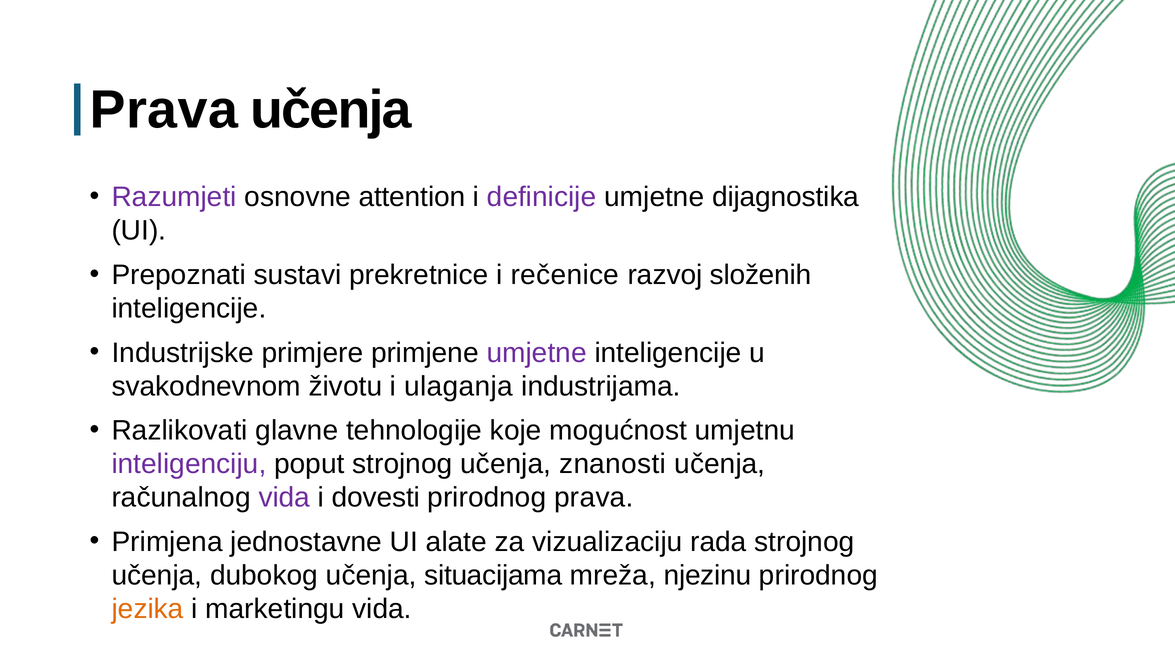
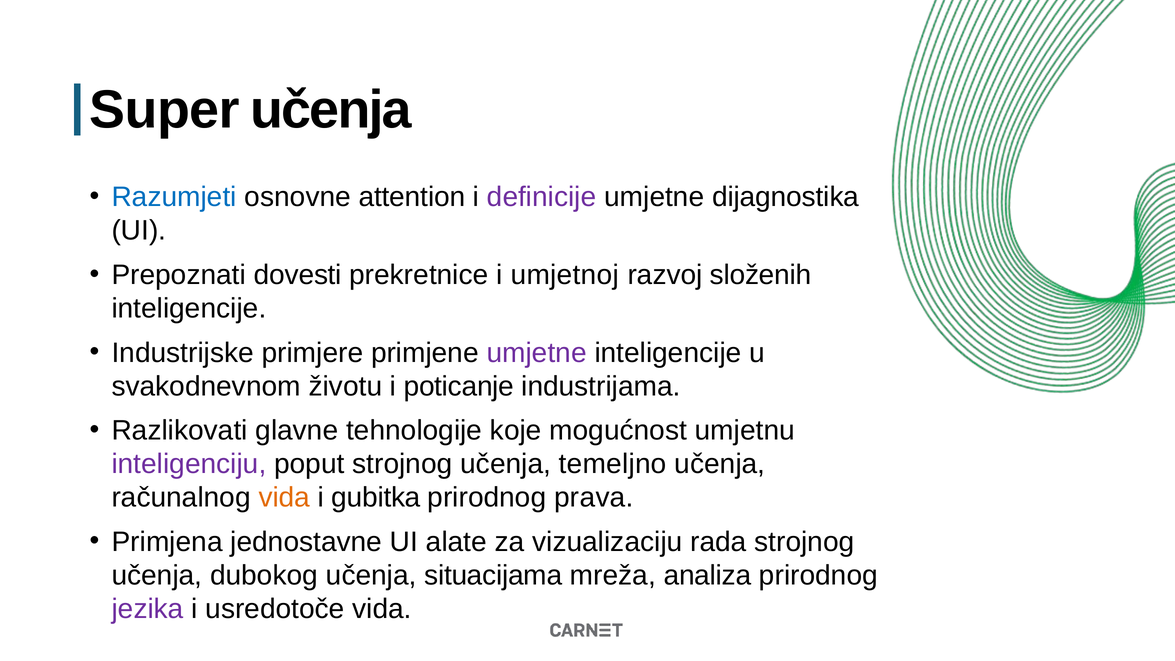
Prava: Prava -> Super (165, 110)
Razumjeti colour: purple -> blue (174, 197)
sustavi: sustavi -> dovesti (298, 275)
rečenice: rečenice -> umjetnoj (565, 275)
ulaganja: ulaganja -> poticanje (459, 386)
znanosti: znanosti -> temeljno (613, 464)
vida colour: purple -> orange (284, 497)
dovesti: dovesti -> gubitka (376, 497)
njezinu: njezinu -> analiza (708, 575)
jezika colour: orange -> purple (148, 609)
marketingu: marketingu -> usredotoče (275, 609)
